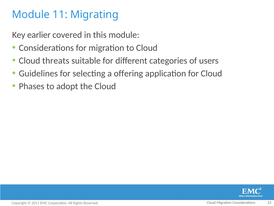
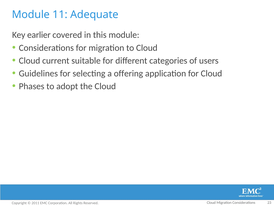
Migrating: Migrating -> Adequate (94, 14)
threats: threats -> current (56, 60)
